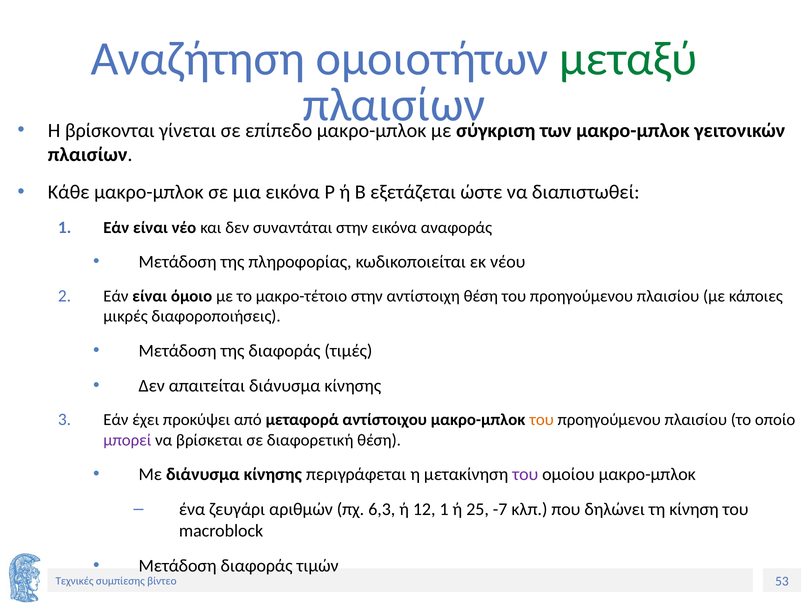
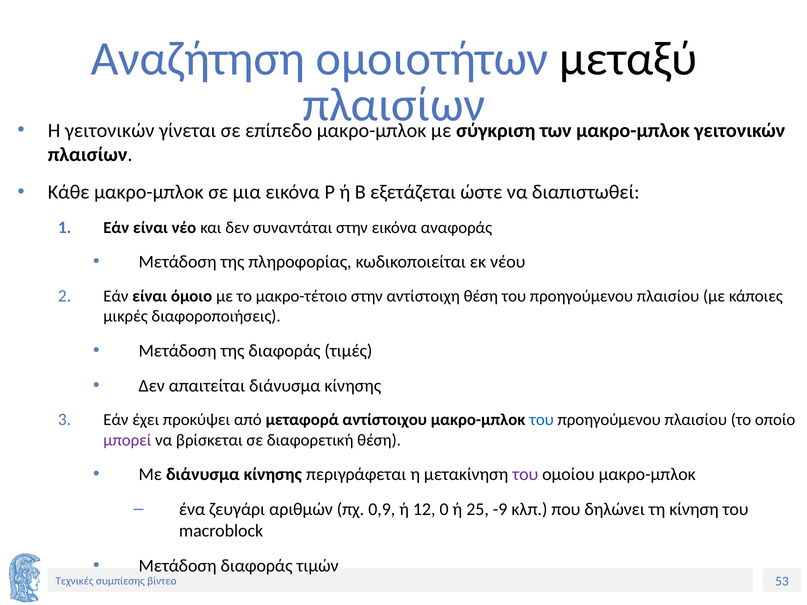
μεταξύ colour: green -> black (628, 59)
Η βρίσκονται: βρίσκονται -> γειτονικών (110, 131)
του colour: orange -> blue (542, 420)
6,3: 6,3 -> 0,9 (382, 510)
12 1: 1 -> 0 (444, 510)
-7: -7 -> -9 (500, 510)
